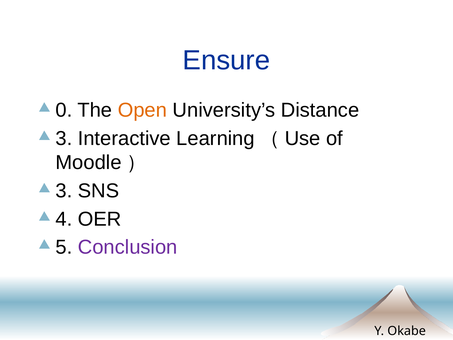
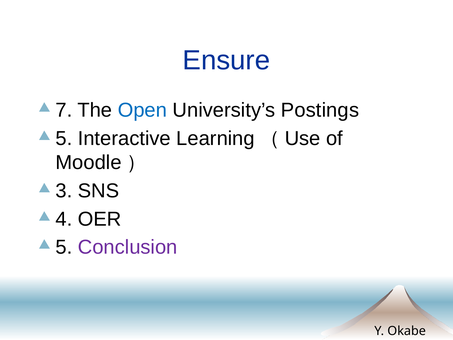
0: 0 -> 7 (64, 110)
Open colour: orange -> blue (142, 110)
Distance: Distance -> Postings (320, 110)
3: 3 -> 5 (64, 138)
